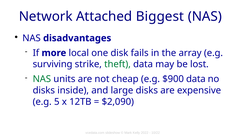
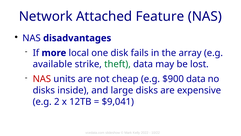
Biggest: Biggest -> Feature (160, 17)
surviving: surviving -> available (52, 64)
NAS colour: green -> red (42, 79)
5: 5 -> 2 (57, 101)
$2,090: $2,090 -> $9,041 (118, 101)
